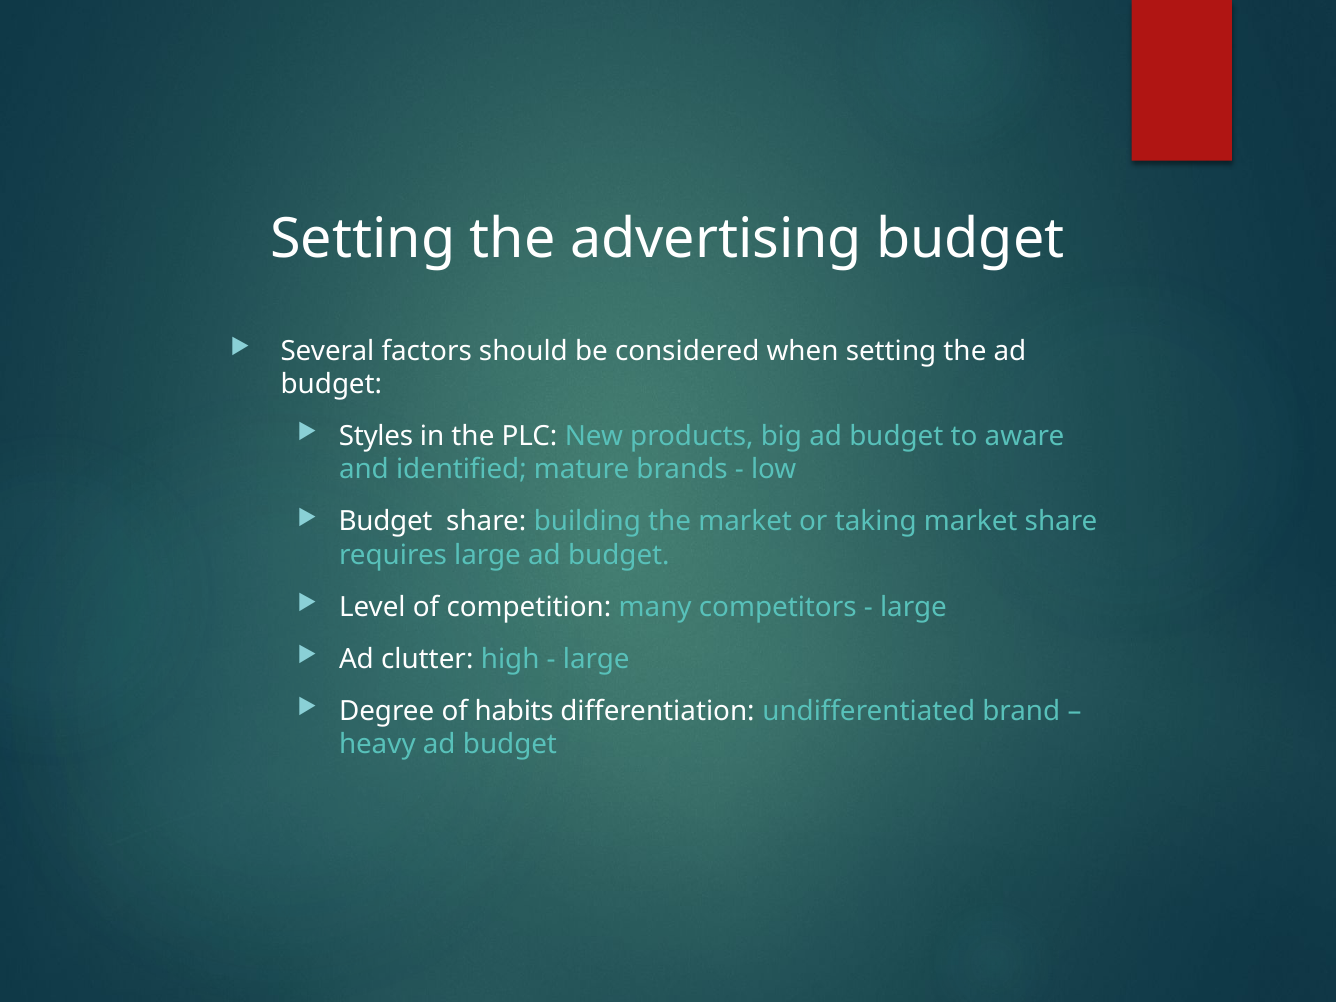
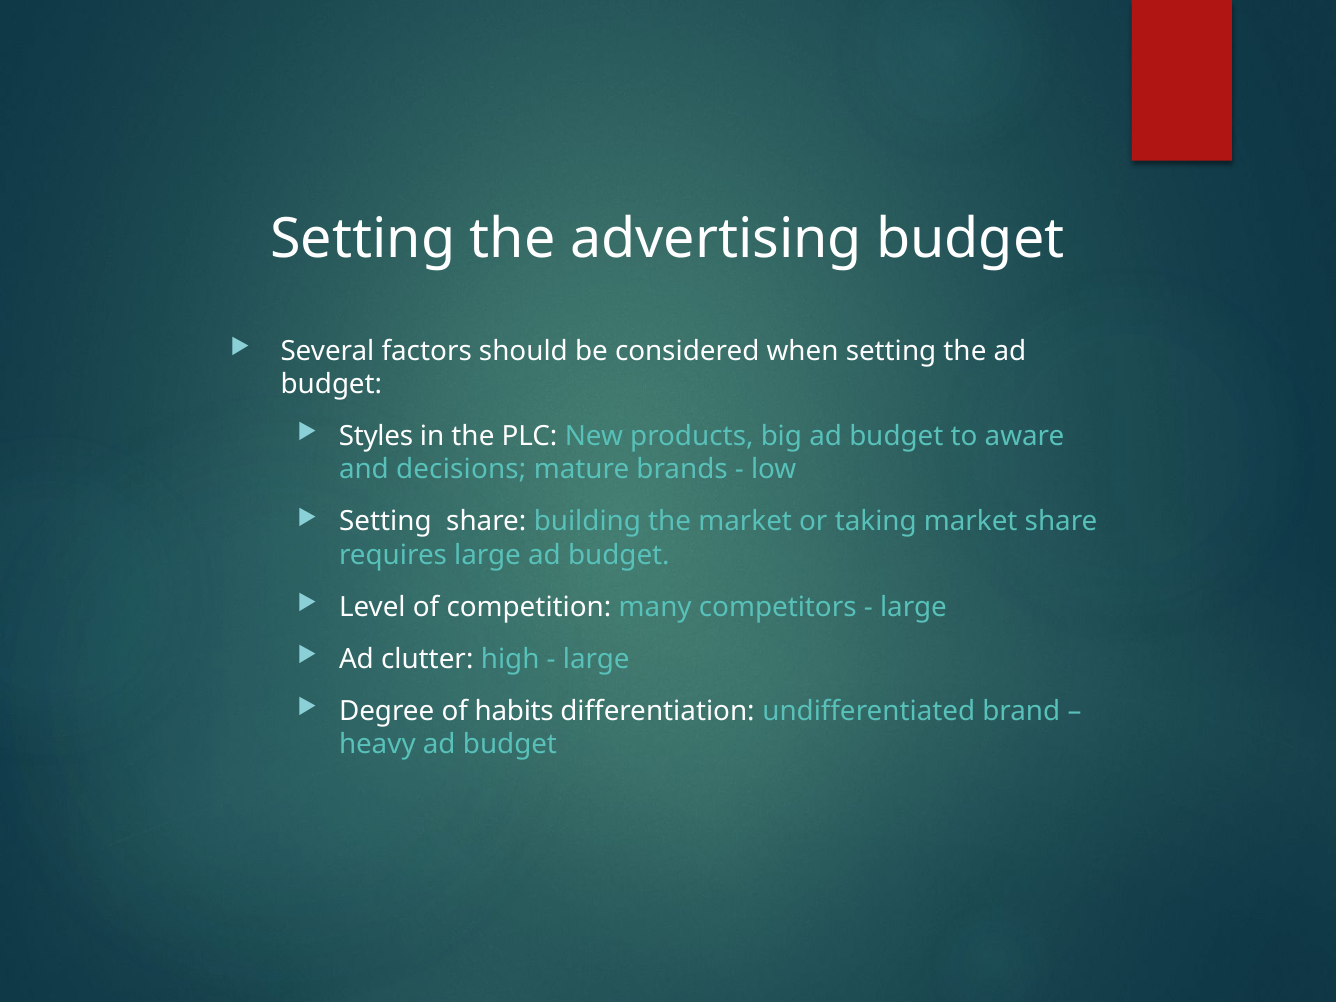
identified: identified -> decisions (461, 470)
Budget: Budget -> Setting (385, 522)
